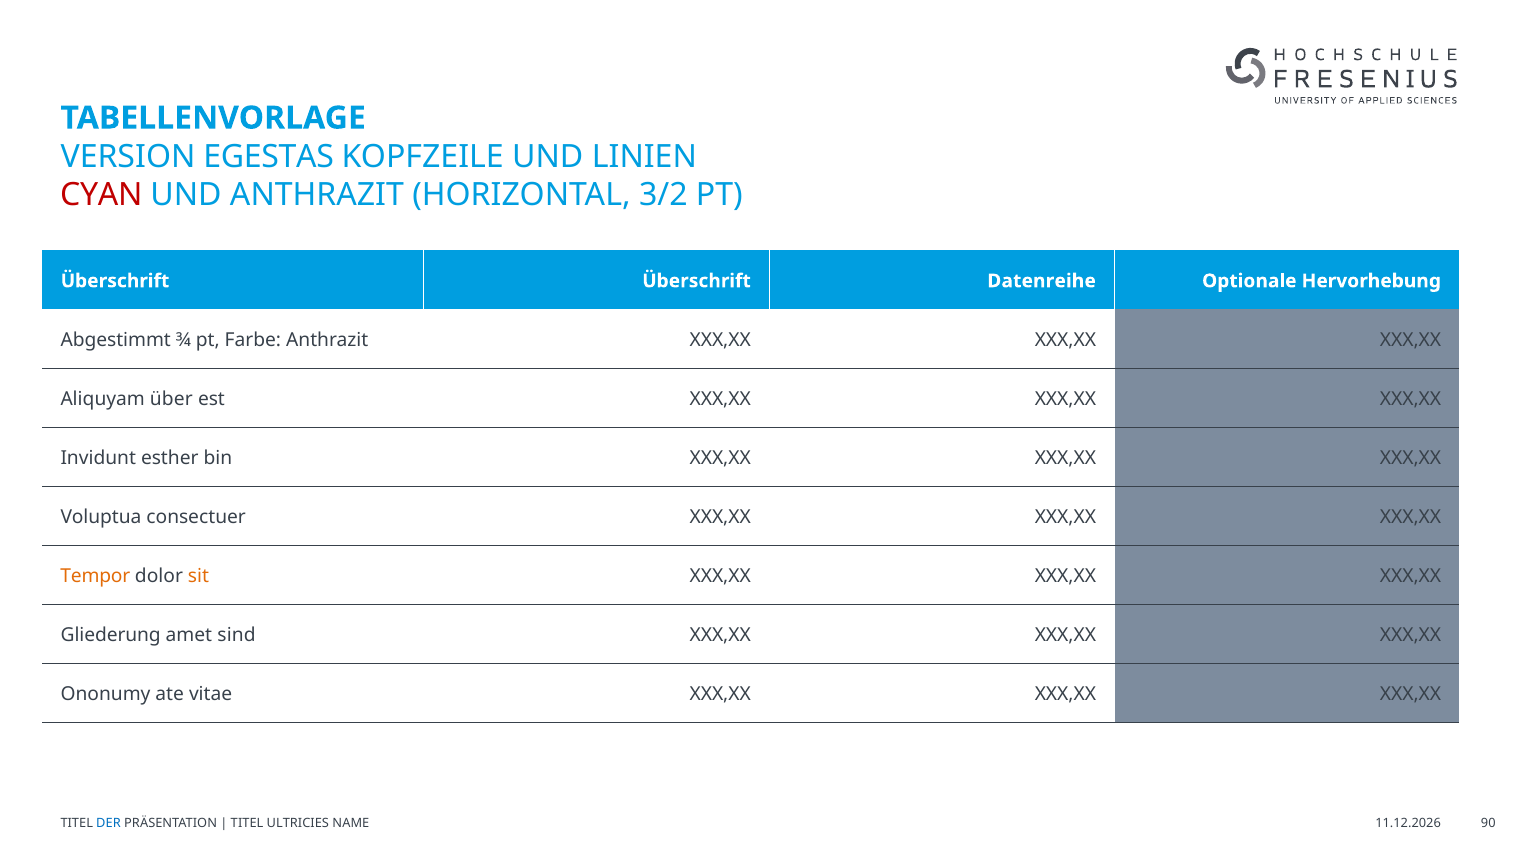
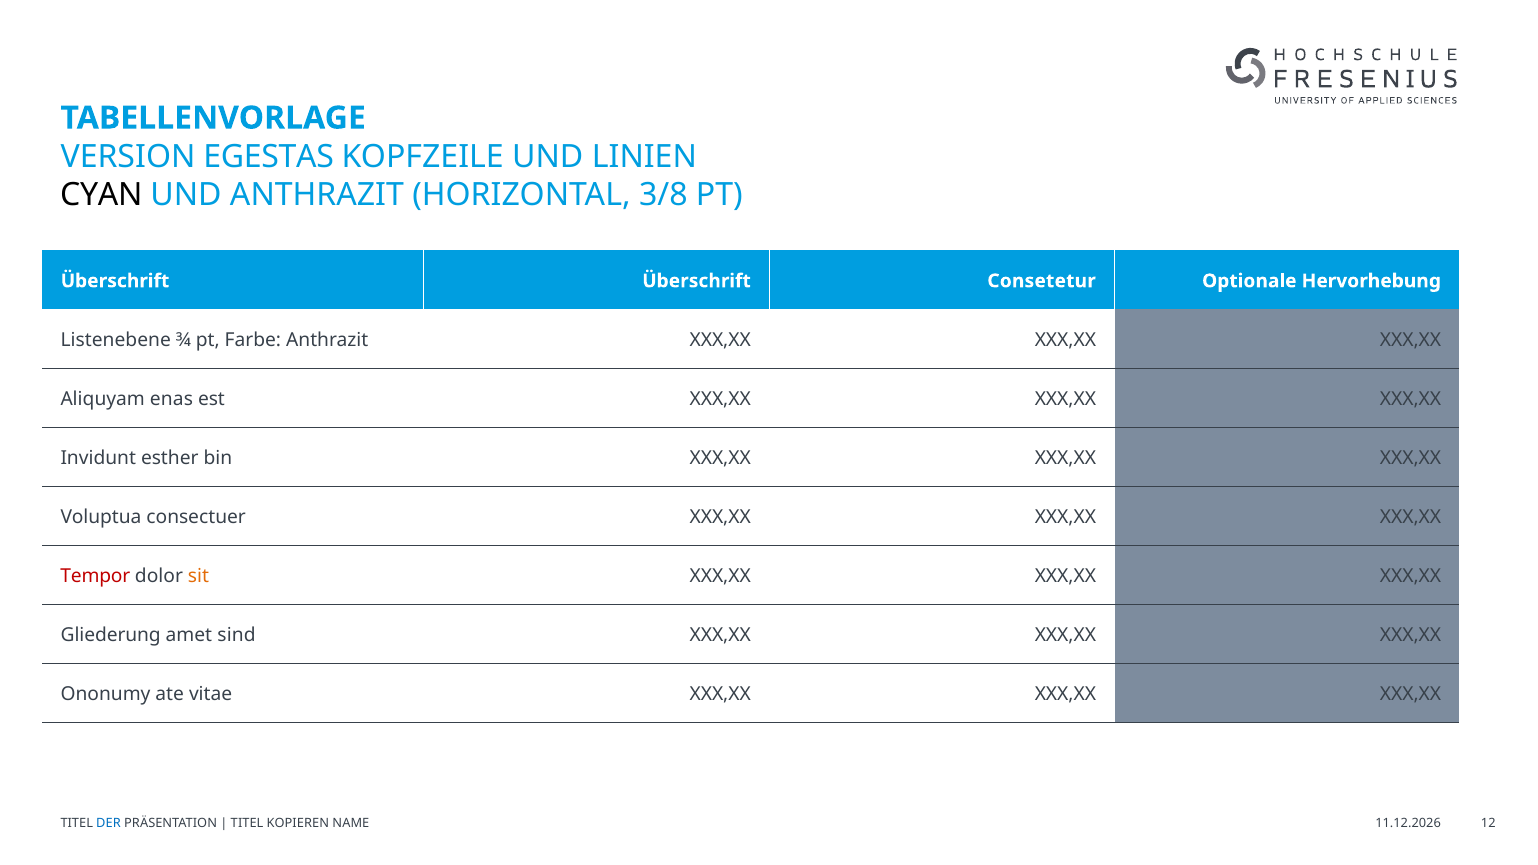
CYAN colour: red -> black (101, 195)
3/2: 3/2 -> 3/8 (663, 195)
Datenreihe: Datenreihe -> Consetetur (1042, 281)
Abgestimmt: Abgestimmt -> Listenebene (116, 340)
über: über -> enas (171, 399)
Tempor colour: orange -> red (95, 576)
ULTRICIES: ULTRICIES -> KOPIEREN (298, 823)
90: 90 -> 12 (1488, 823)
